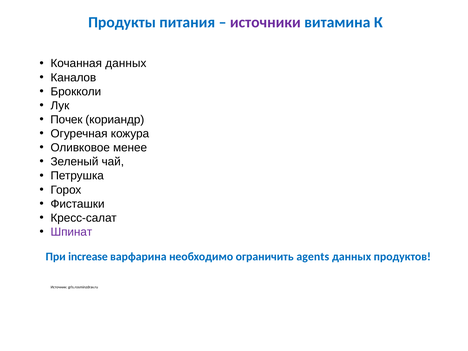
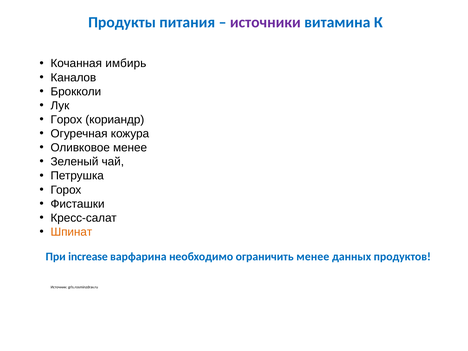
Кочанная данных: данных -> имбирь (126, 63)
Почек: Почек -> Горох (66, 120)
Шпинат colour: purple -> orange (71, 232)
ограничить agents: agents -> менее (313, 257)
